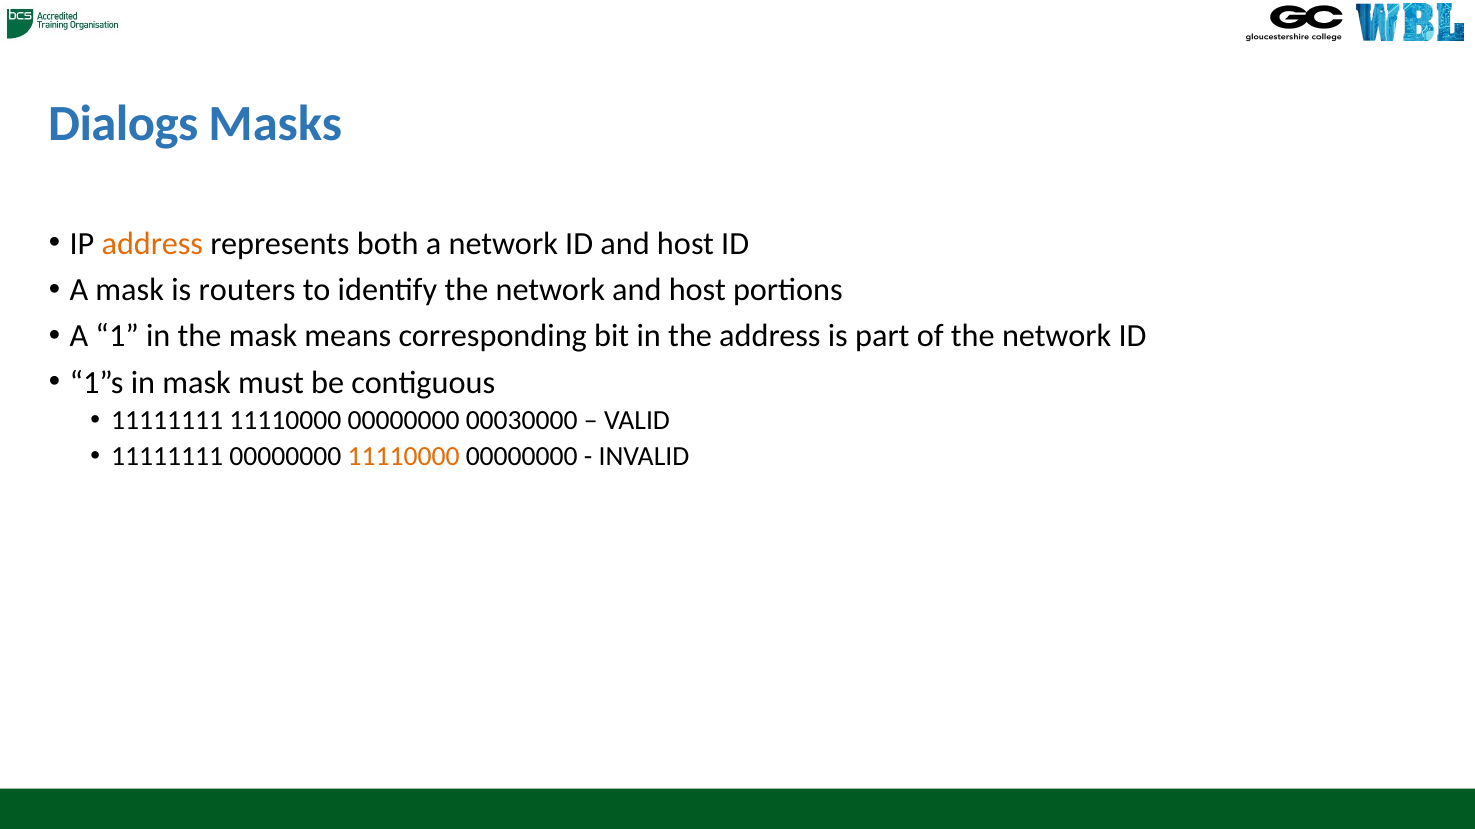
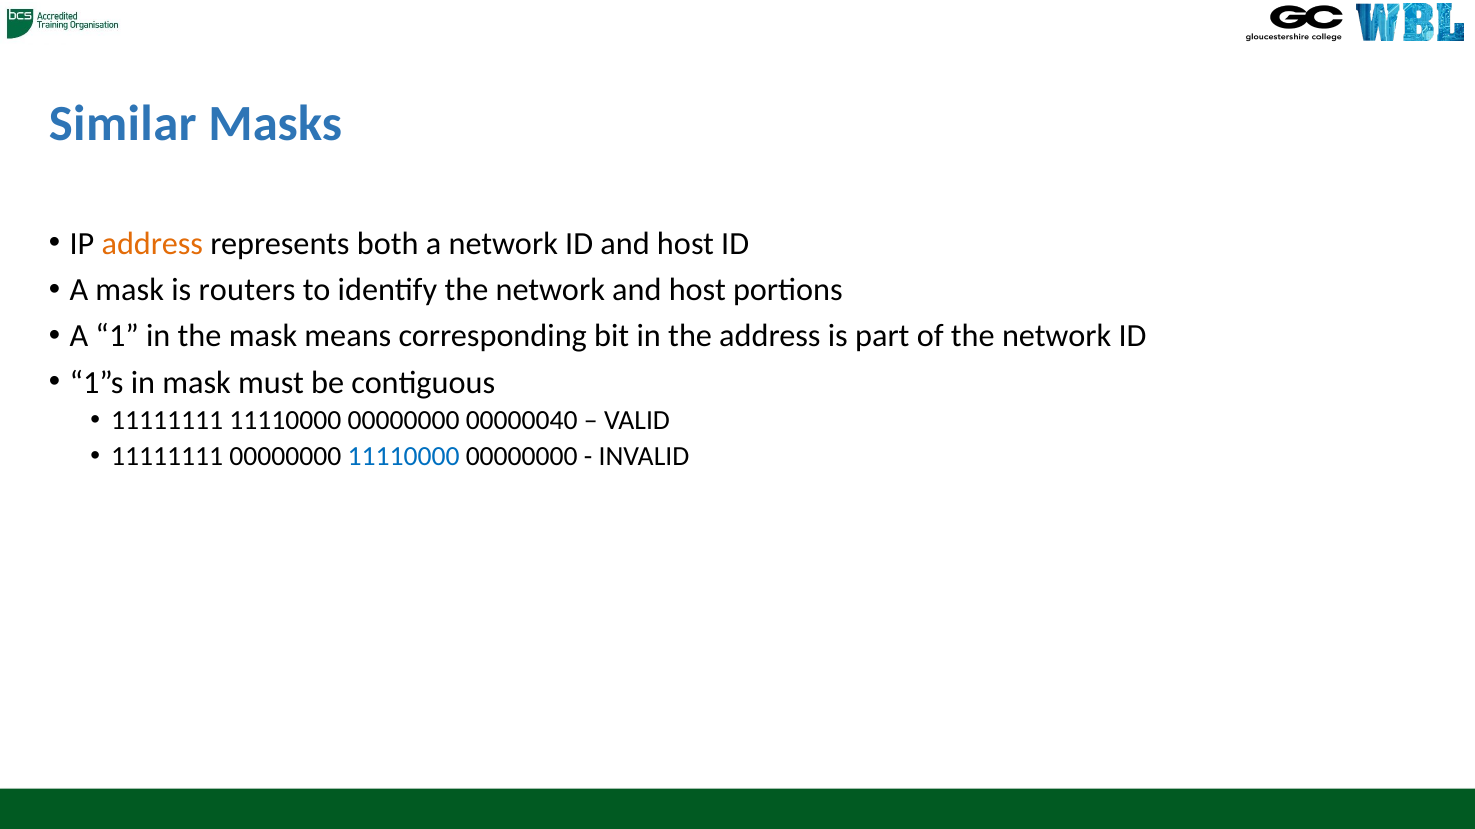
Dialogs: Dialogs -> Similar (123, 124)
00030000: 00030000 -> 00000040 (522, 421)
11110000 colour: orange -> blue (404, 457)
